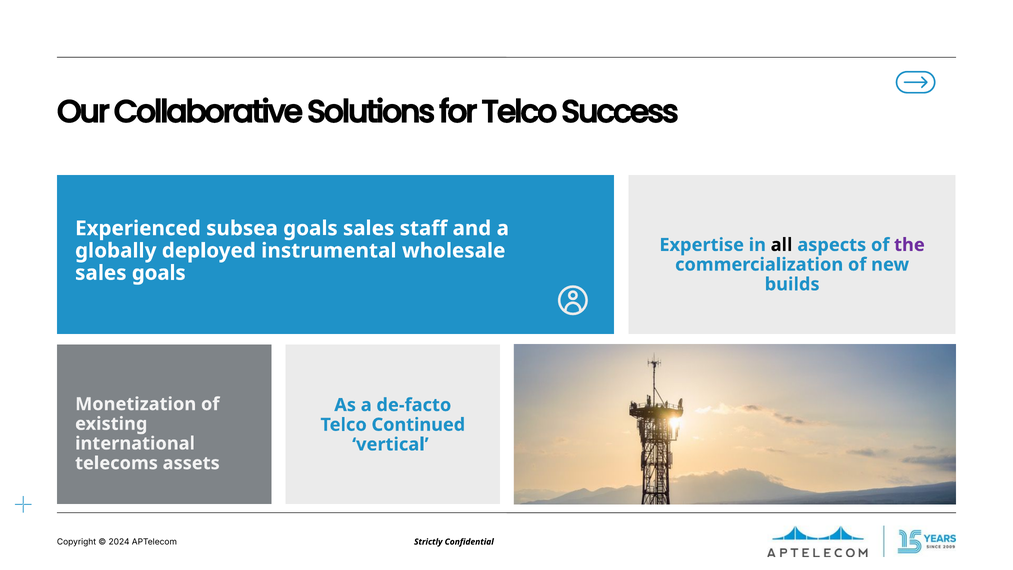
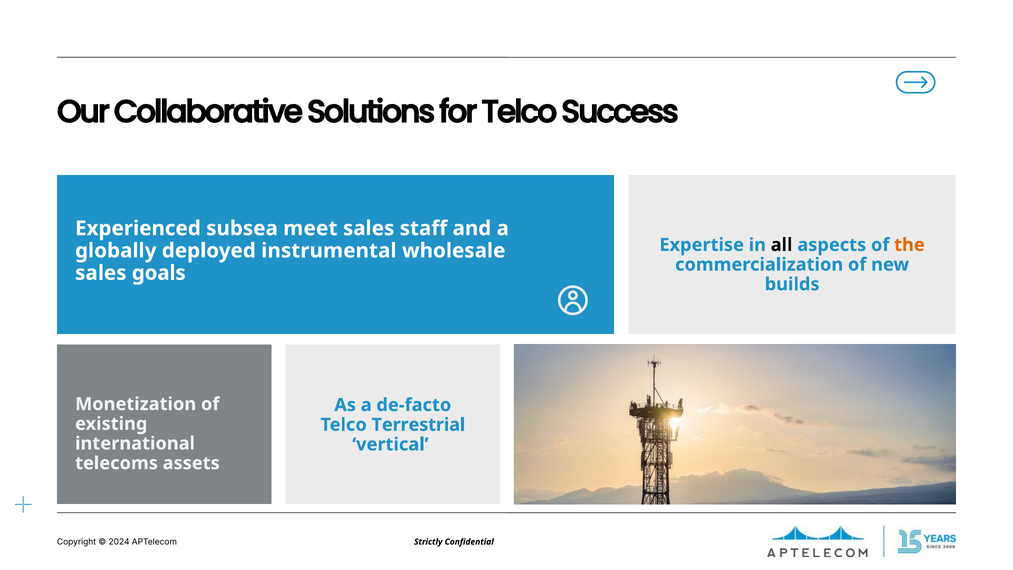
subsea goals: goals -> meet (310, 228)
the colour: purple -> orange (909, 245)
Continued: Continued -> Terrestrial (418, 425)
